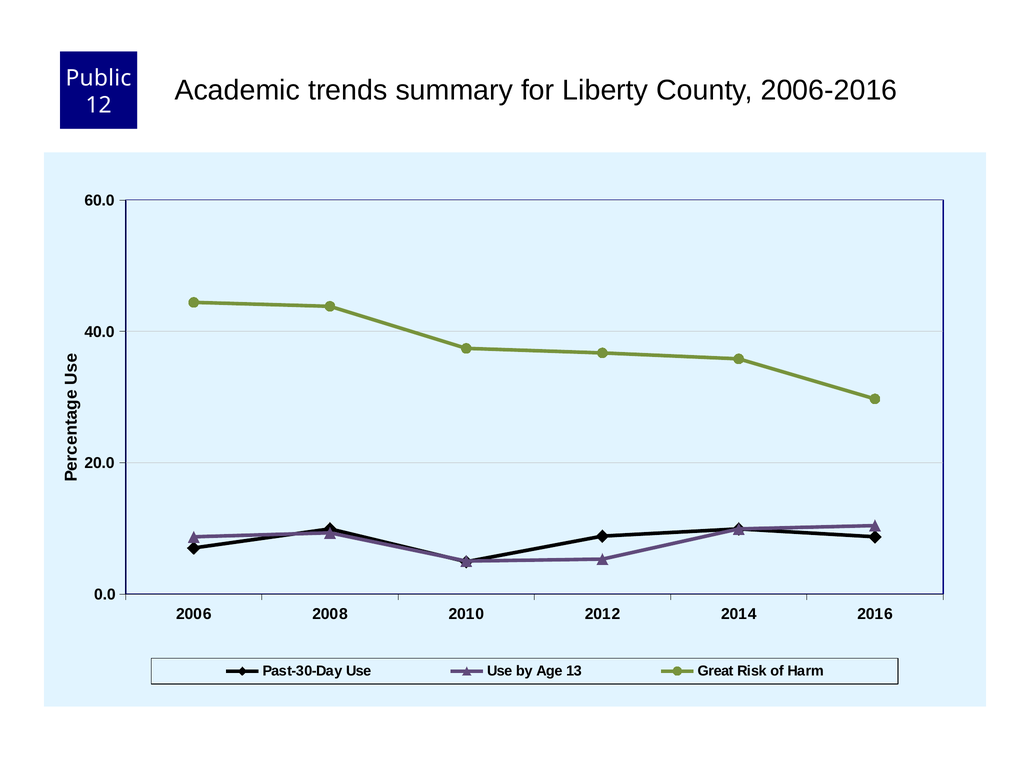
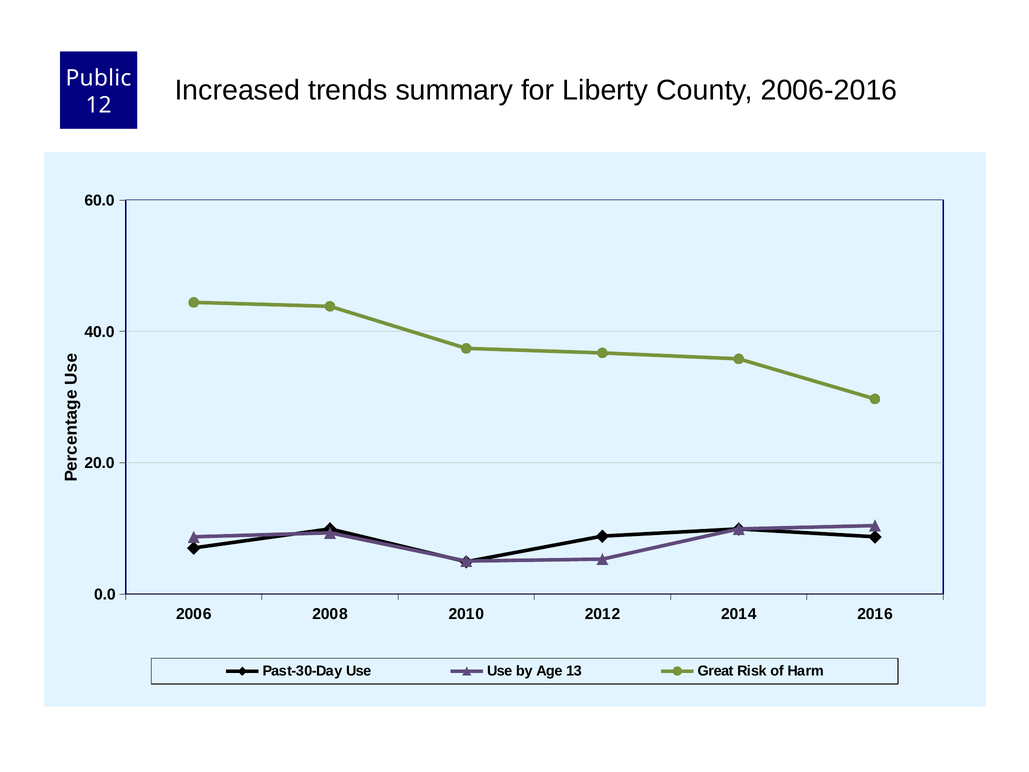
Academic: Academic -> Increased (237, 90)
